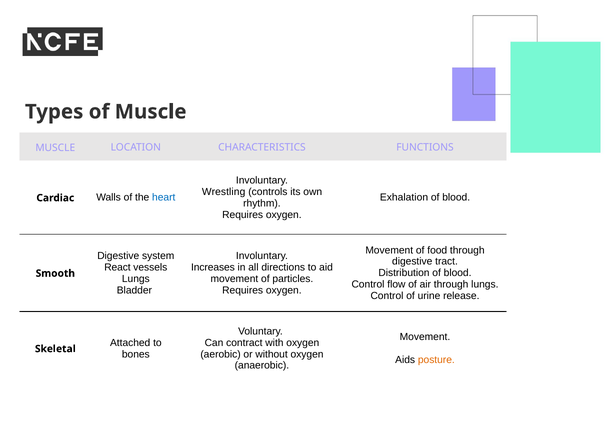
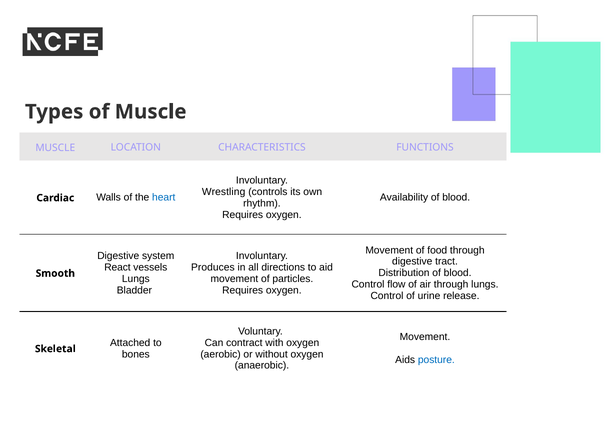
Exhalation: Exhalation -> Availability (404, 198)
Increases: Increases -> Produces (213, 267)
posture colour: orange -> blue (436, 360)
